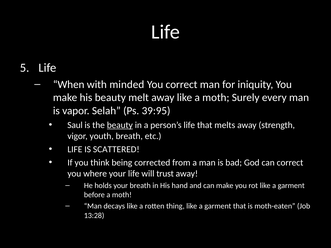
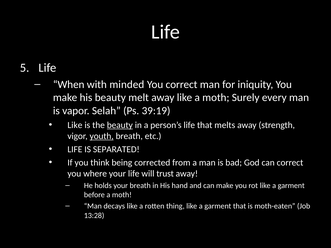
39:95: 39:95 -> 39:19 (156, 111)
Saul: Saul -> Like (75, 125)
youth underline: none -> present (102, 136)
SCATTERED: SCATTERED -> SEPARATED (116, 149)
